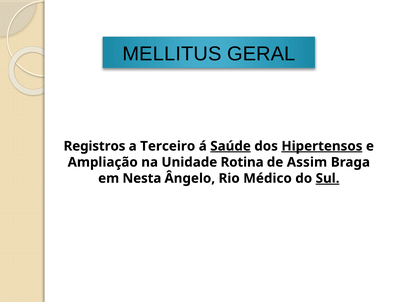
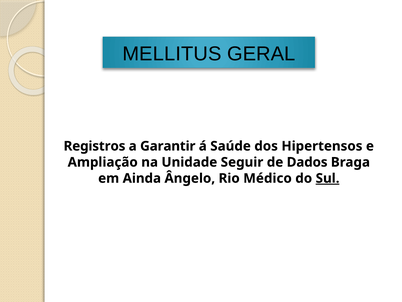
Terceiro: Terceiro -> Garantir (168, 146)
Saúde underline: present -> none (231, 146)
Hipertensos underline: present -> none (322, 146)
Rotina: Rotina -> Seguir (242, 162)
Assim: Assim -> Dados (307, 162)
Nesta: Nesta -> Ainda (142, 178)
